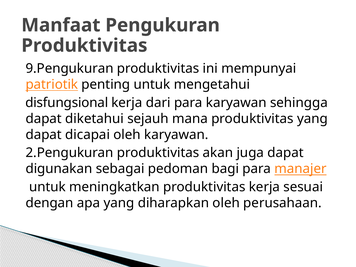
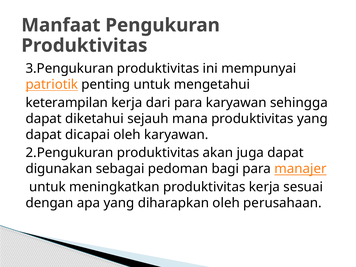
9.Pengukuran: 9.Pengukuran -> 3.Pengukuran (70, 68)
disfungsional: disfungsional -> keterampilan (67, 103)
